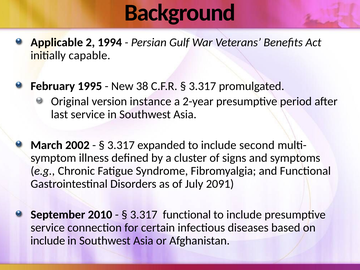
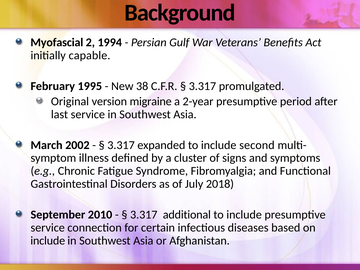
Applicable: Applicable -> Myofascial (57, 42)
instance: instance -> migraine (151, 101)
2091: 2091 -> 2018 (220, 184)
3.317 functional: functional -> additional (187, 215)
